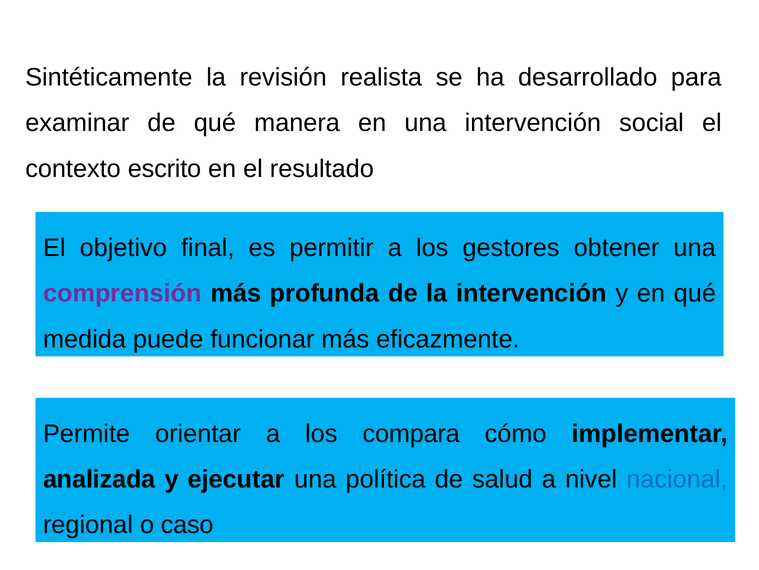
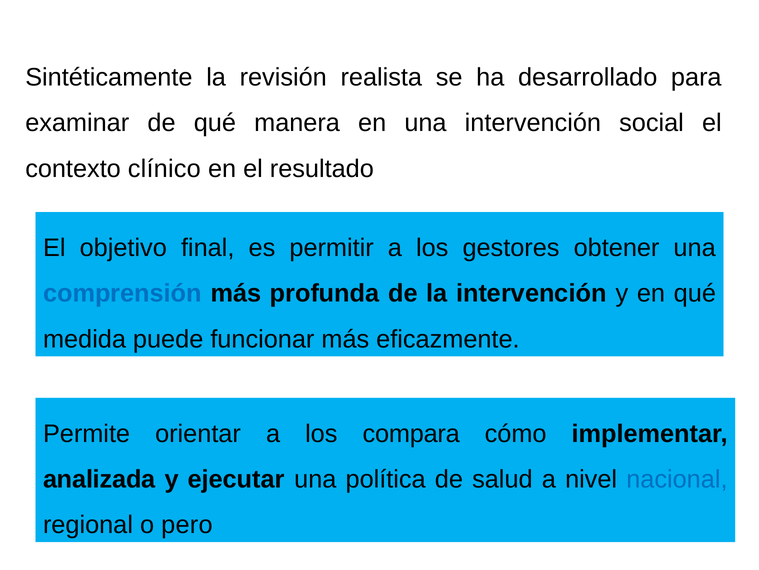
escrito: escrito -> clínico (164, 168)
comprensión colour: purple -> blue (122, 293)
caso: caso -> pero (187, 524)
